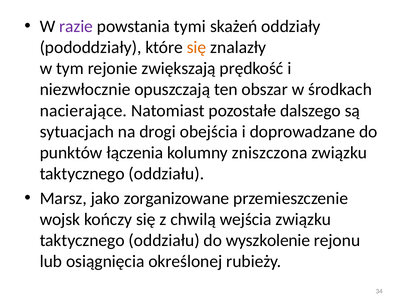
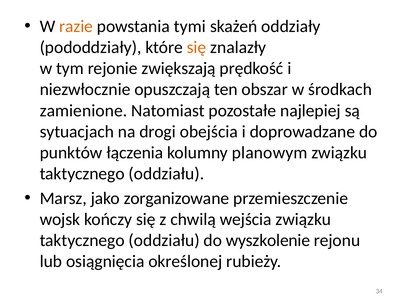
razie colour: purple -> orange (76, 27)
nacierające: nacierające -> zamienione (83, 111)
dalszego: dalszego -> najlepiej (310, 111)
zniszczona: zniszczona -> planowym (270, 153)
